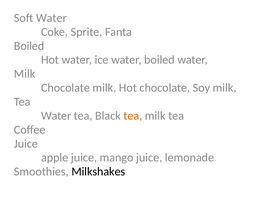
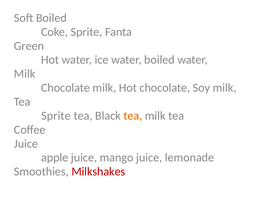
Soft Water: Water -> Boiled (51, 18)
Boiled: Boiled -> Green (29, 46)
Water: Water -> Sprite (56, 116)
Milkshakes colour: black -> red (98, 172)
